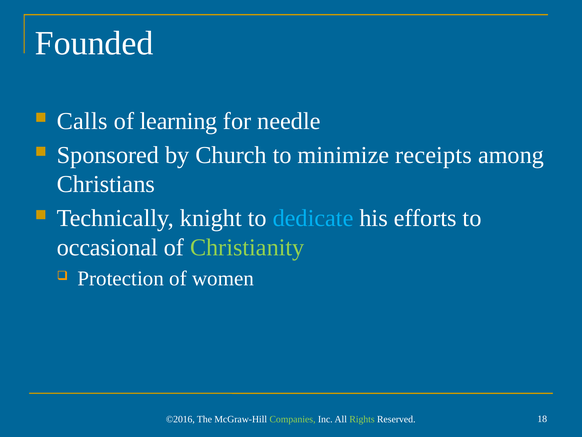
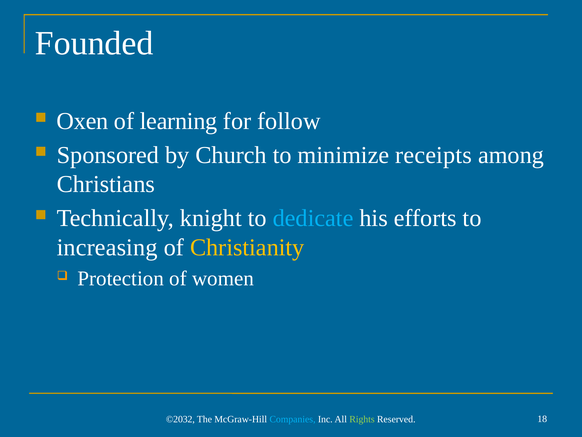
Calls: Calls -> Oxen (82, 121)
needle: needle -> follow (289, 121)
occasional: occasional -> increasing (107, 247)
Christianity colour: light green -> yellow (247, 247)
©2016: ©2016 -> ©2032 (180, 419)
Companies colour: light green -> light blue (293, 419)
